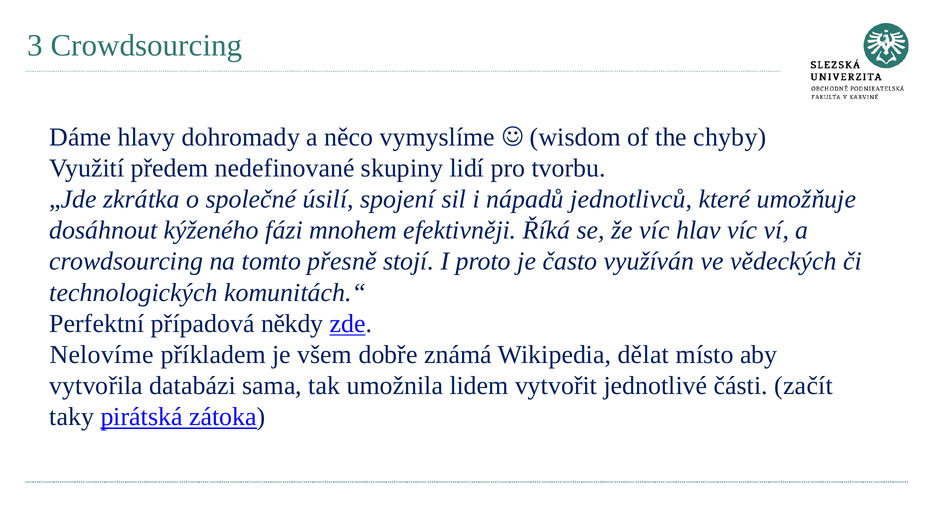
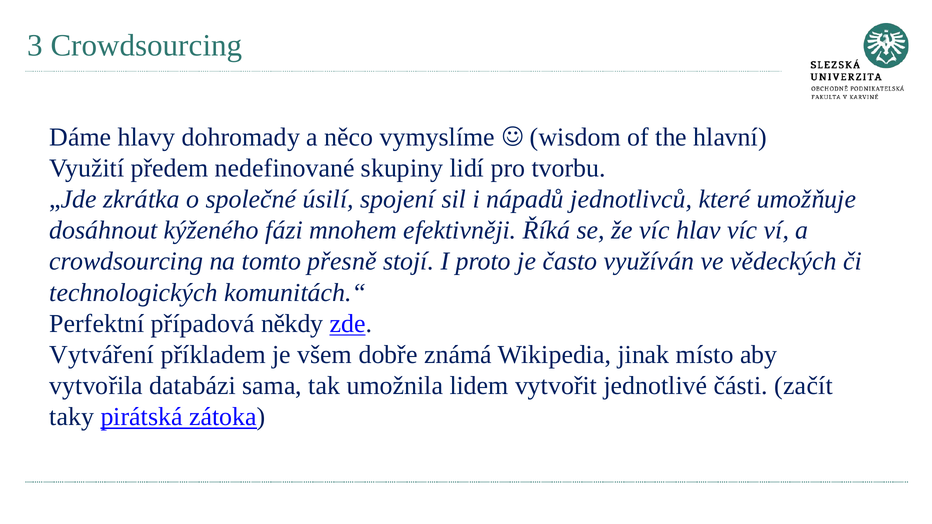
chyby: chyby -> hlavní (730, 137)
Nelovíme: Nelovíme -> Vytváření (102, 355)
dělat: dělat -> jinak (644, 355)
